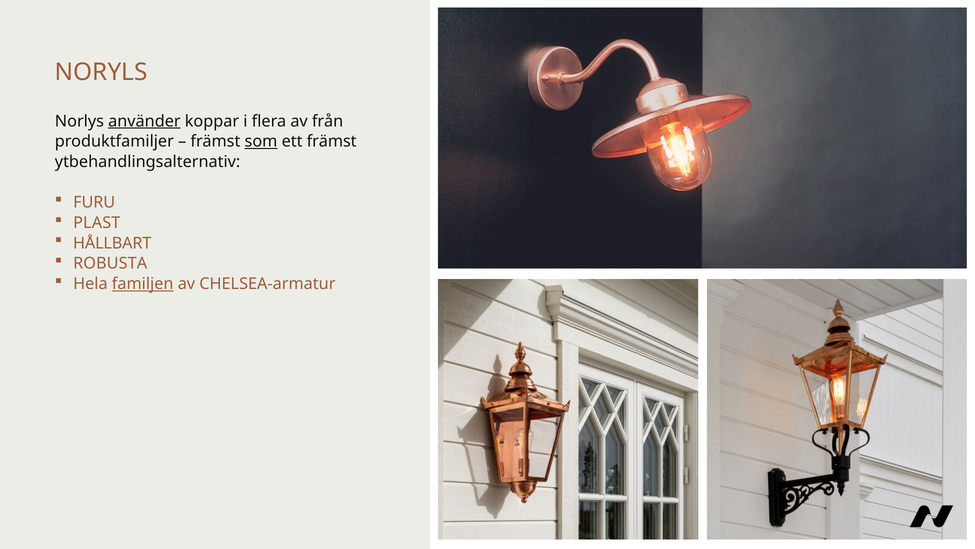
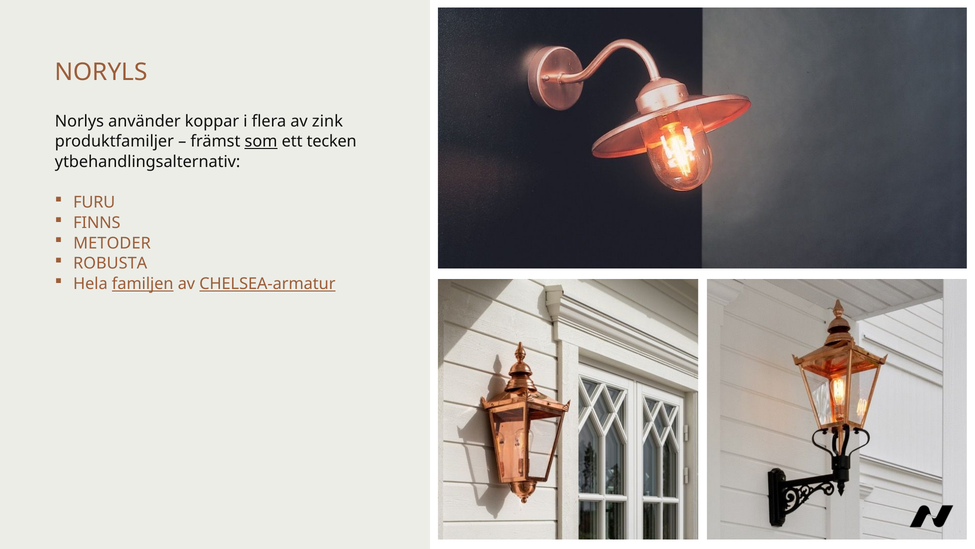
använder underline: present -> none (144, 121)
från: från -> zink (327, 121)
ett främst: främst -> tecken (332, 141)
PLAST: PLAST -> FINNS (97, 223)
HÅLLBART: HÅLLBART -> METODER (112, 243)
CHELSEA-armatur underline: none -> present (267, 284)
